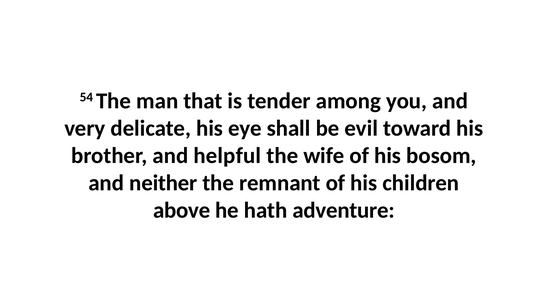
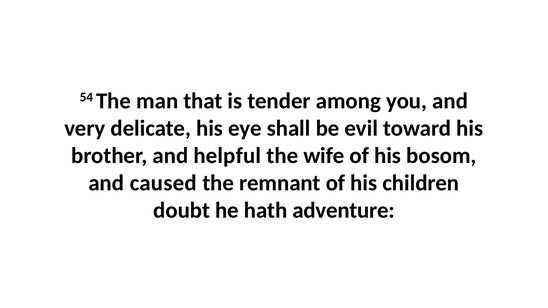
neither: neither -> caused (163, 183)
above: above -> doubt (182, 211)
